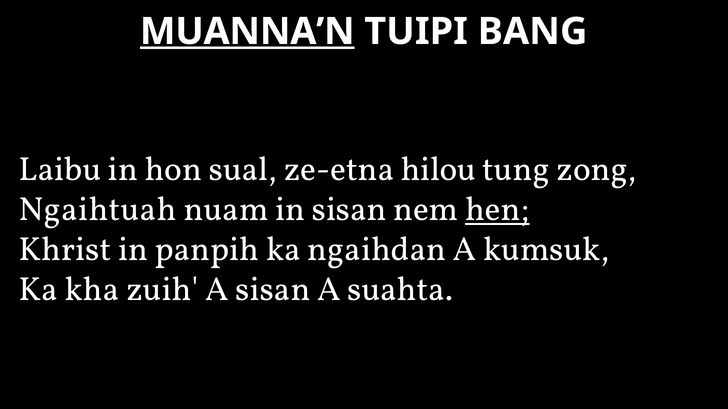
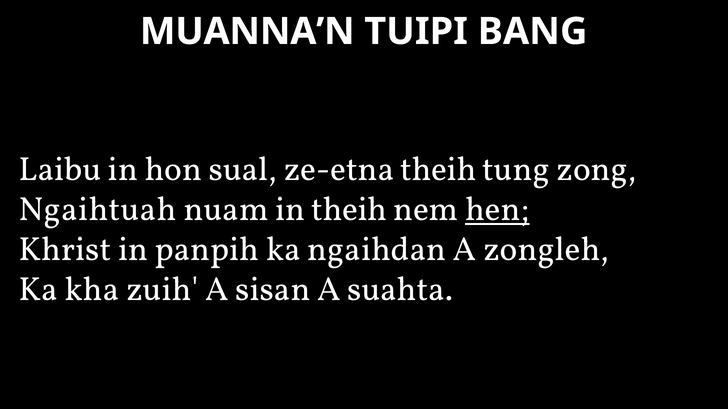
MUANNA’N underline: present -> none (247, 32)
ze-etna hilou: hilou -> theih (438, 170)
in sisan: sisan -> theih (349, 210)
kumsuk: kumsuk -> zongleh (546, 250)
